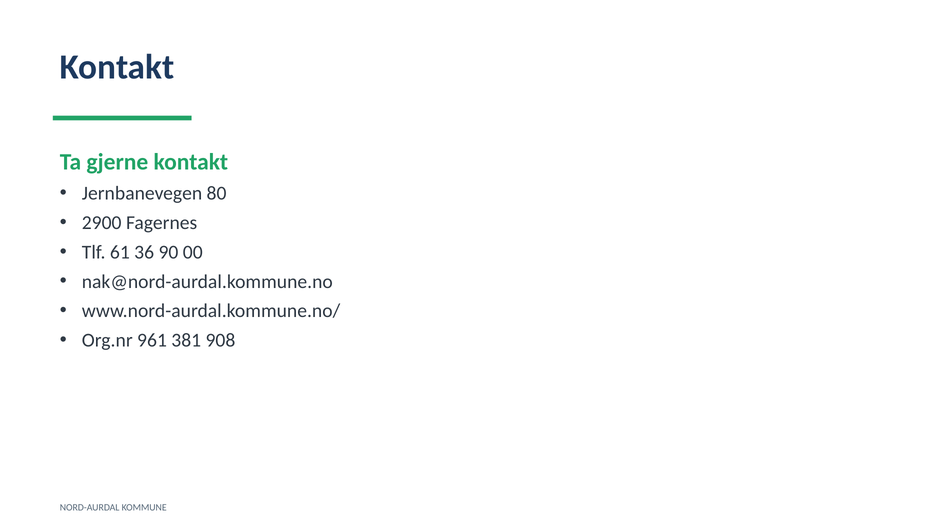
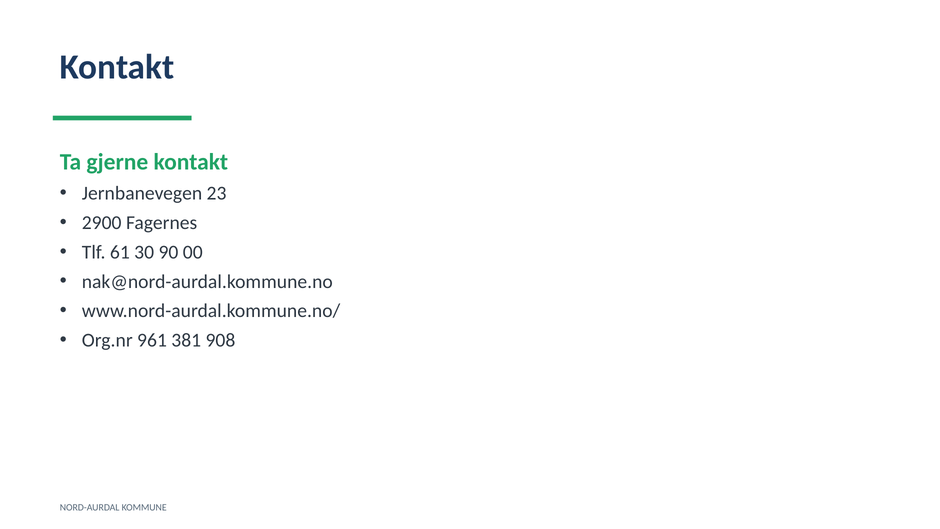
80: 80 -> 23 (217, 193)
36: 36 -> 30 (144, 252)
